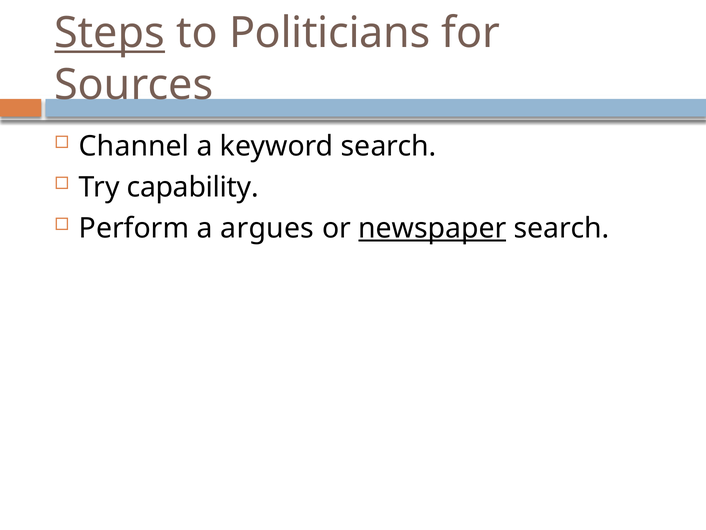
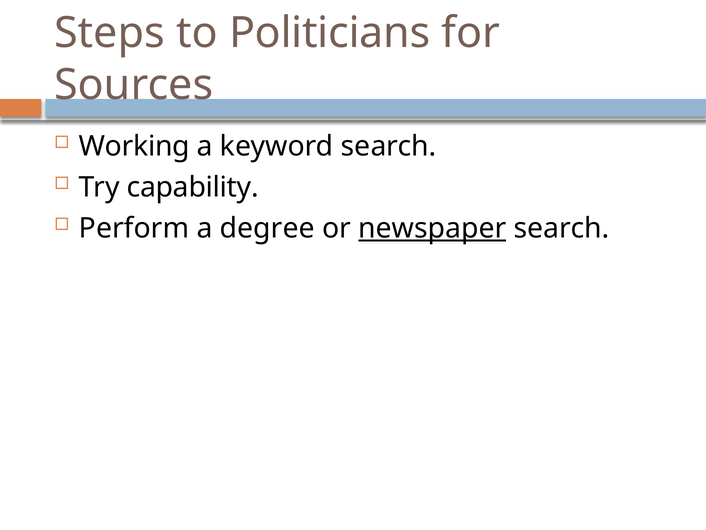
Steps underline: present -> none (110, 33)
Channel: Channel -> Working (134, 146)
argues: argues -> degree (267, 228)
